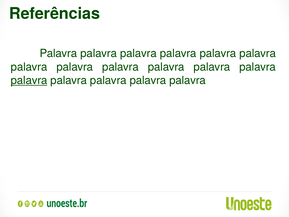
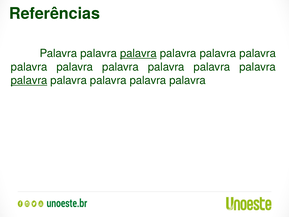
palavra underline: none -> present (138, 53)
